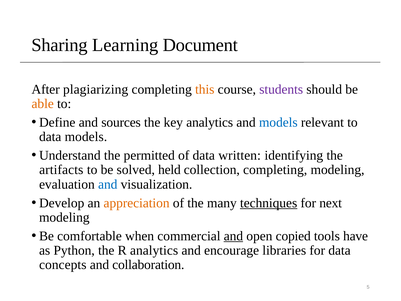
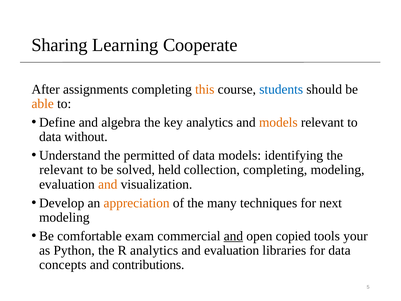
Document: Document -> Cooperate (200, 45)
plagiarizing: plagiarizing -> assignments (96, 89)
students colour: purple -> blue (281, 89)
sources: sources -> algebra (121, 122)
models colour: blue -> orange (278, 122)
data models: models -> without (86, 137)
data written: written -> models (240, 155)
artifacts: artifacts -> relevant (61, 170)
and colour: blue -> orange (108, 184)
techniques underline: present -> none (269, 203)
when: when -> exam (140, 236)
have: have -> your (355, 236)
and encourage: encourage -> evaluation (232, 250)
collaboration: collaboration -> contributions (148, 265)
